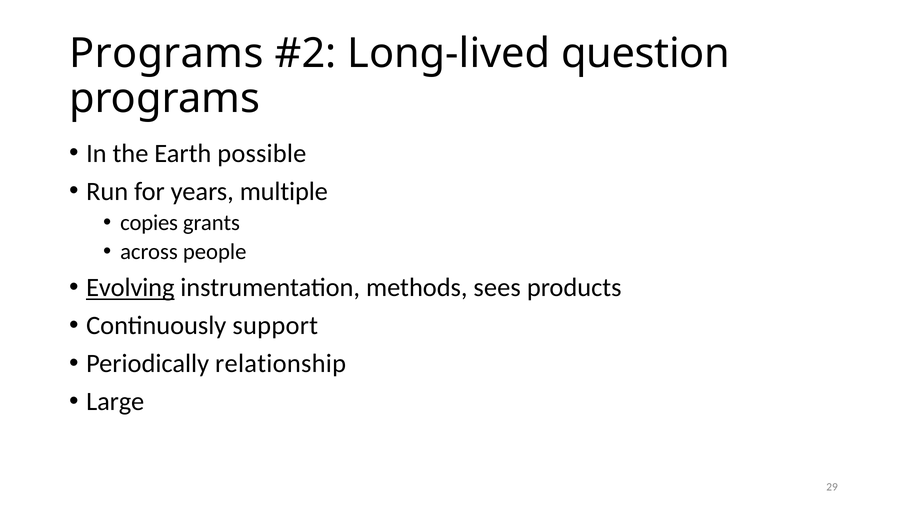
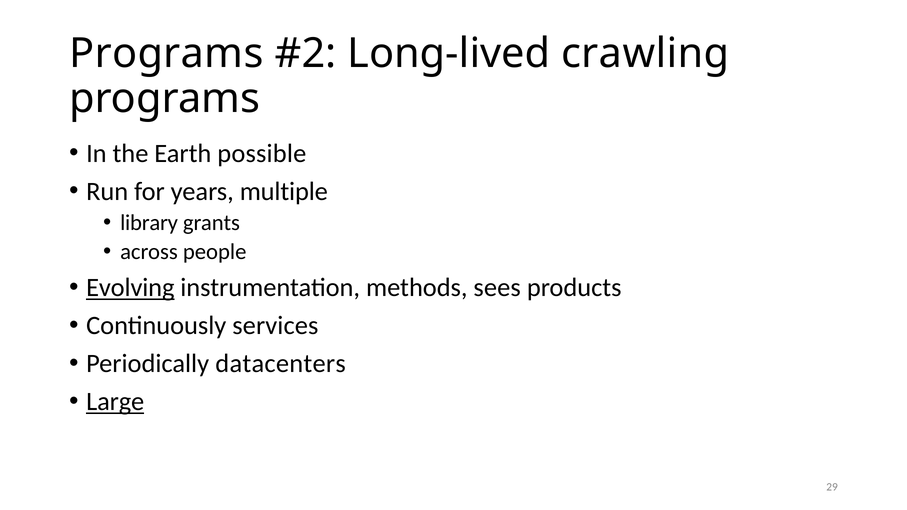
question: question -> crawling (645, 54)
copies: copies -> library (149, 223)
support: support -> services (275, 326)
relationship: relationship -> datacenters (281, 364)
Large underline: none -> present (115, 402)
